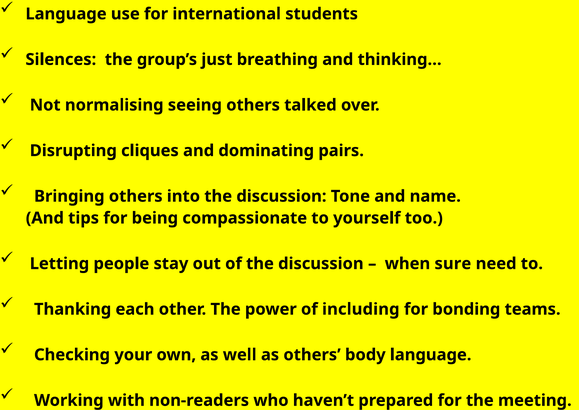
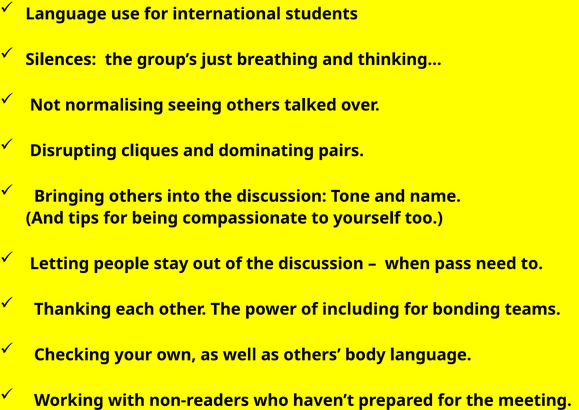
sure: sure -> pass (453, 263)
